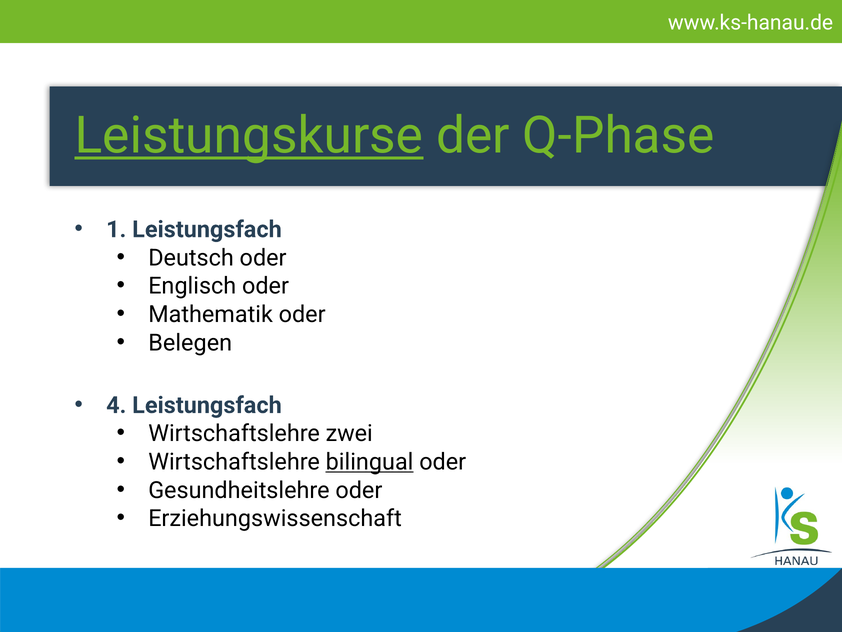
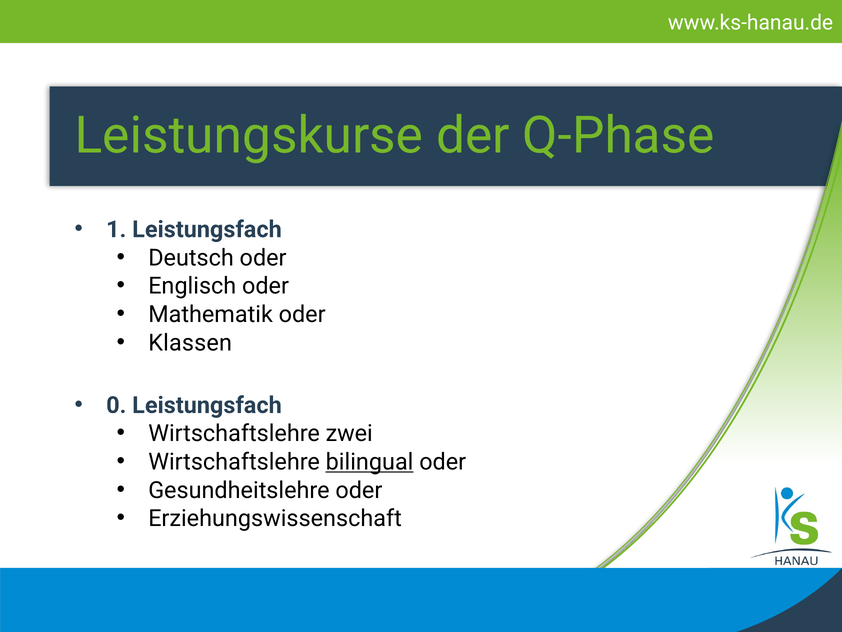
Leistungskurse underline: present -> none (249, 136)
Belegen: Belegen -> Klassen (190, 343)
4: 4 -> 0 (116, 405)
